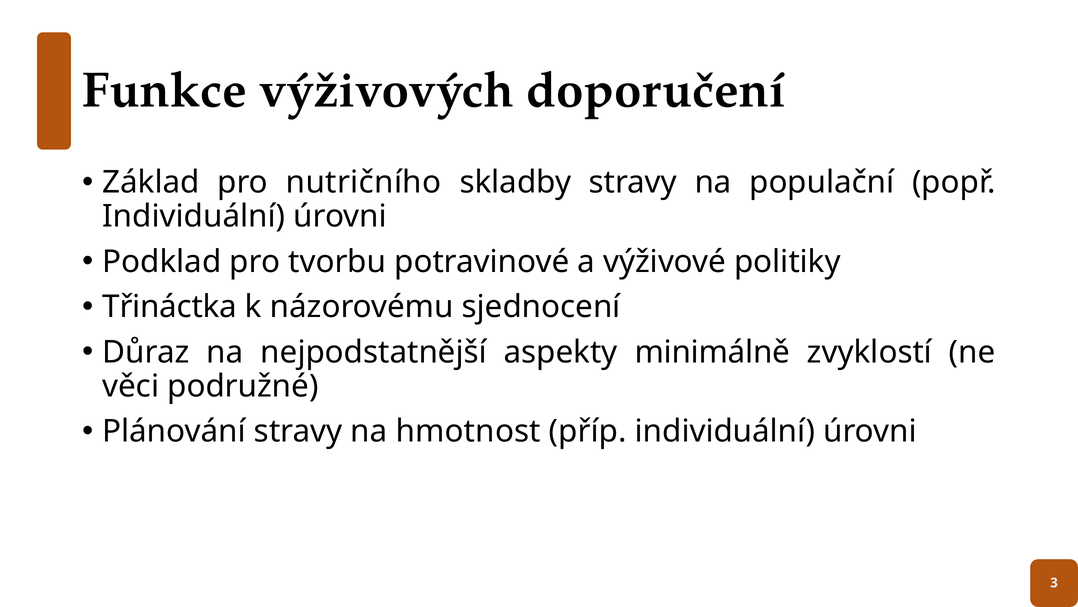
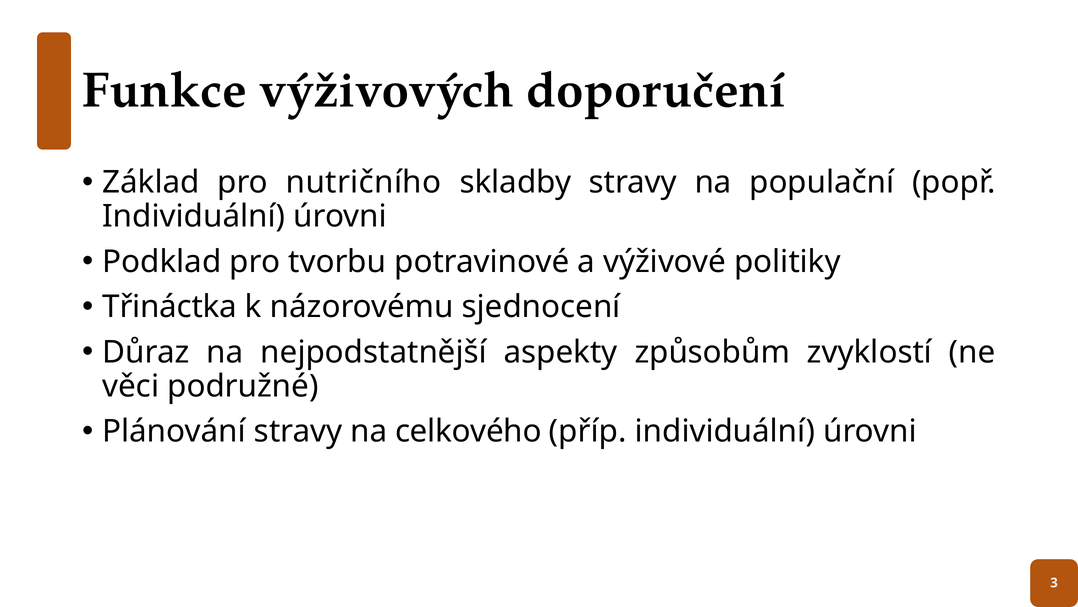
minimálně: minimálně -> způsobům (712, 352)
hmotnost: hmotnost -> celkového (468, 431)
